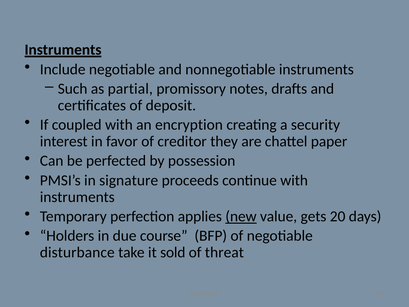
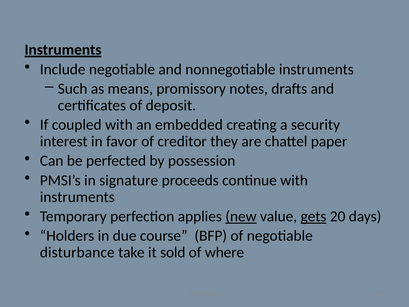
partial: partial -> means (130, 89)
encryption: encryption -> embedded (189, 125)
gets underline: none -> present (314, 216)
threat: threat -> where (225, 252)
